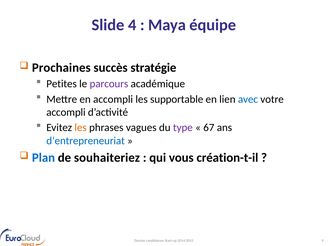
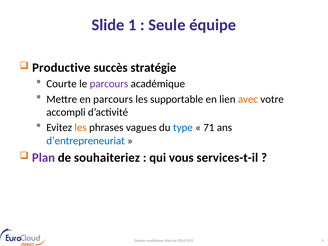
4: 4 -> 1 (132, 25)
Maya: Maya -> Seule (167, 25)
Prochaines: Prochaines -> Productive (61, 68)
Petites: Petites -> Courte (62, 84)
en accompli: accompli -> parcours (113, 99)
avec colour: blue -> orange (248, 99)
type colour: purple -> blue (183, 128)
67: 67 -> 71 (209, 128)
Plan colour: blue -> purple (43, 158)
création-t-il: création-t-il -> services-t-il (227, 158)
